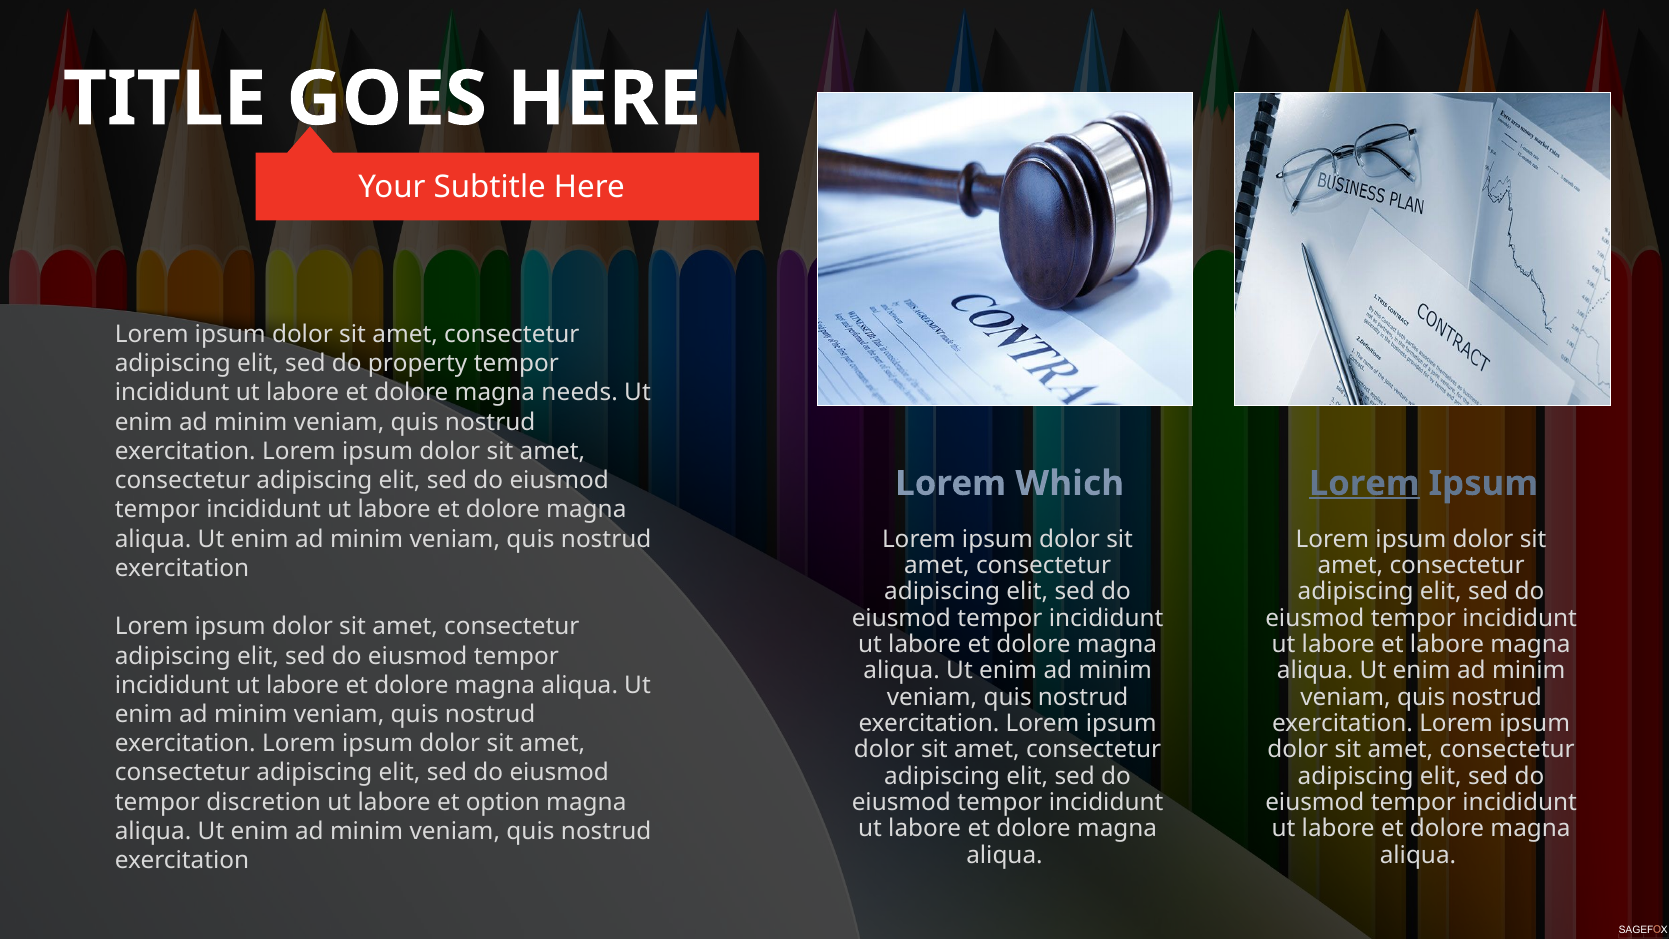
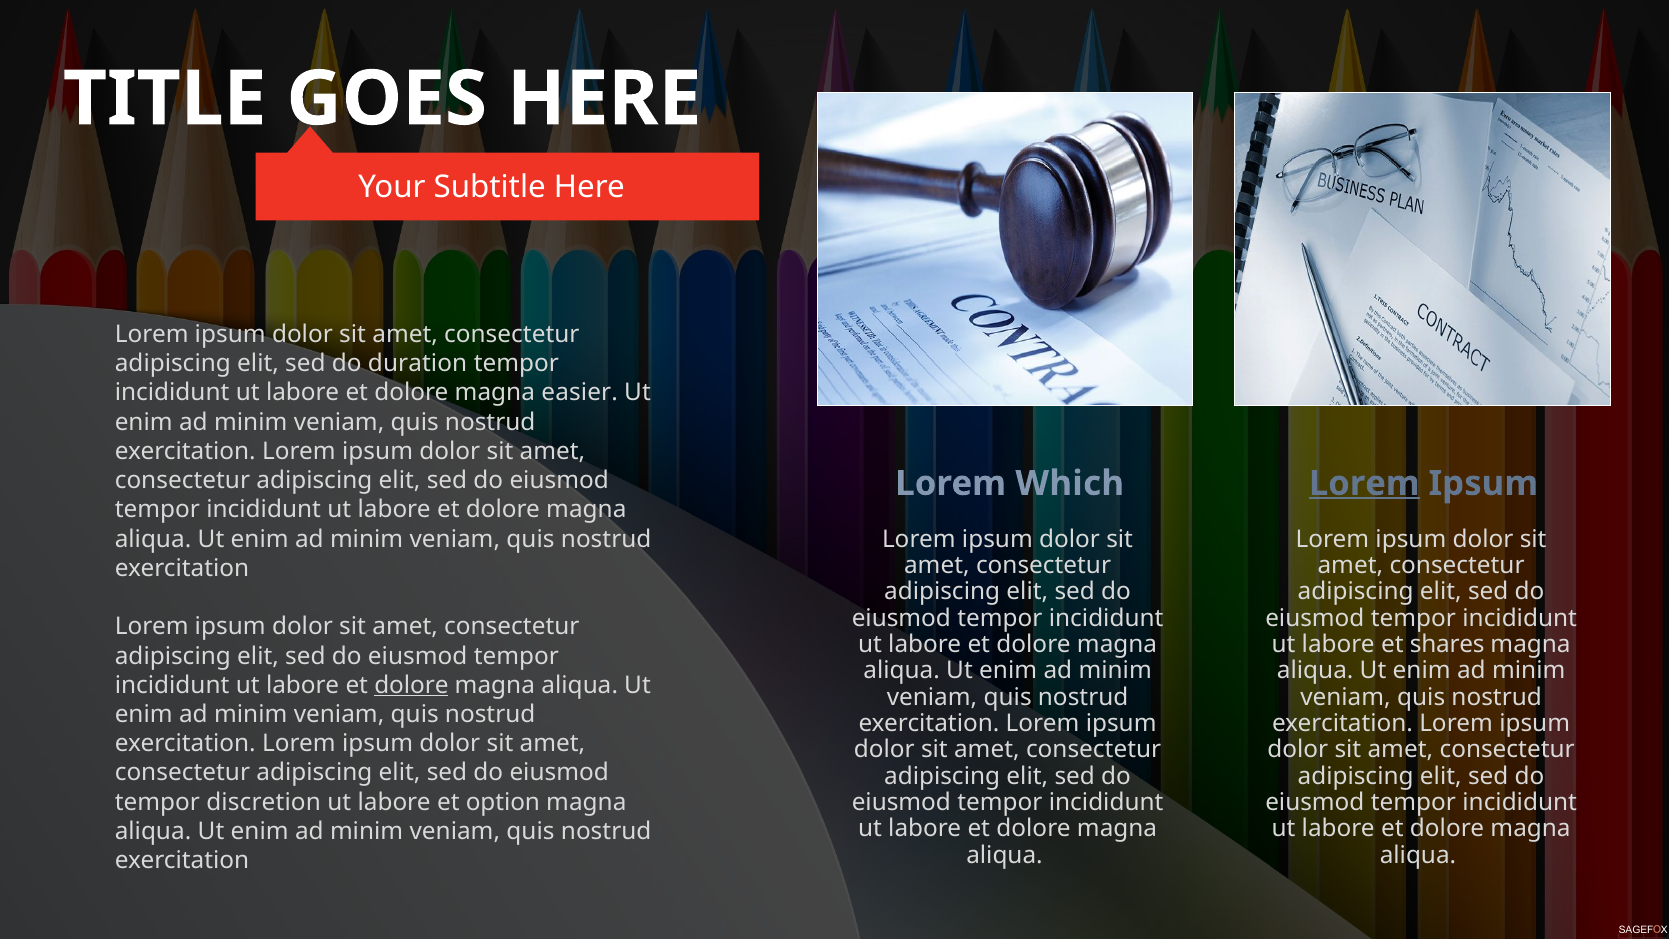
property: property -> duration (418, 364)
needs: needs -> easier (580, 393)
et labore: labore -> shares (1447, 644)
dolore underline: none -> present (411, 685)
